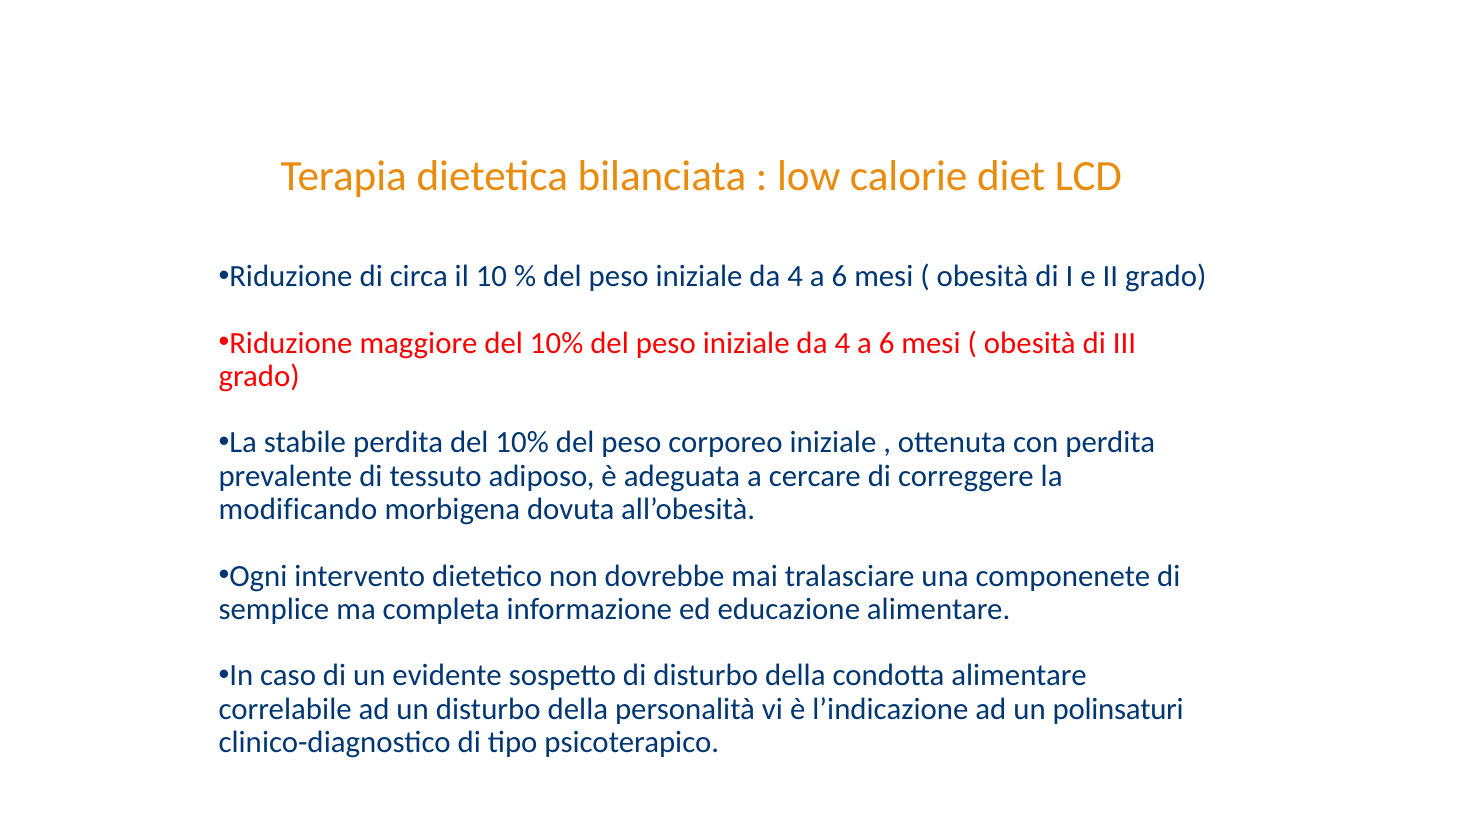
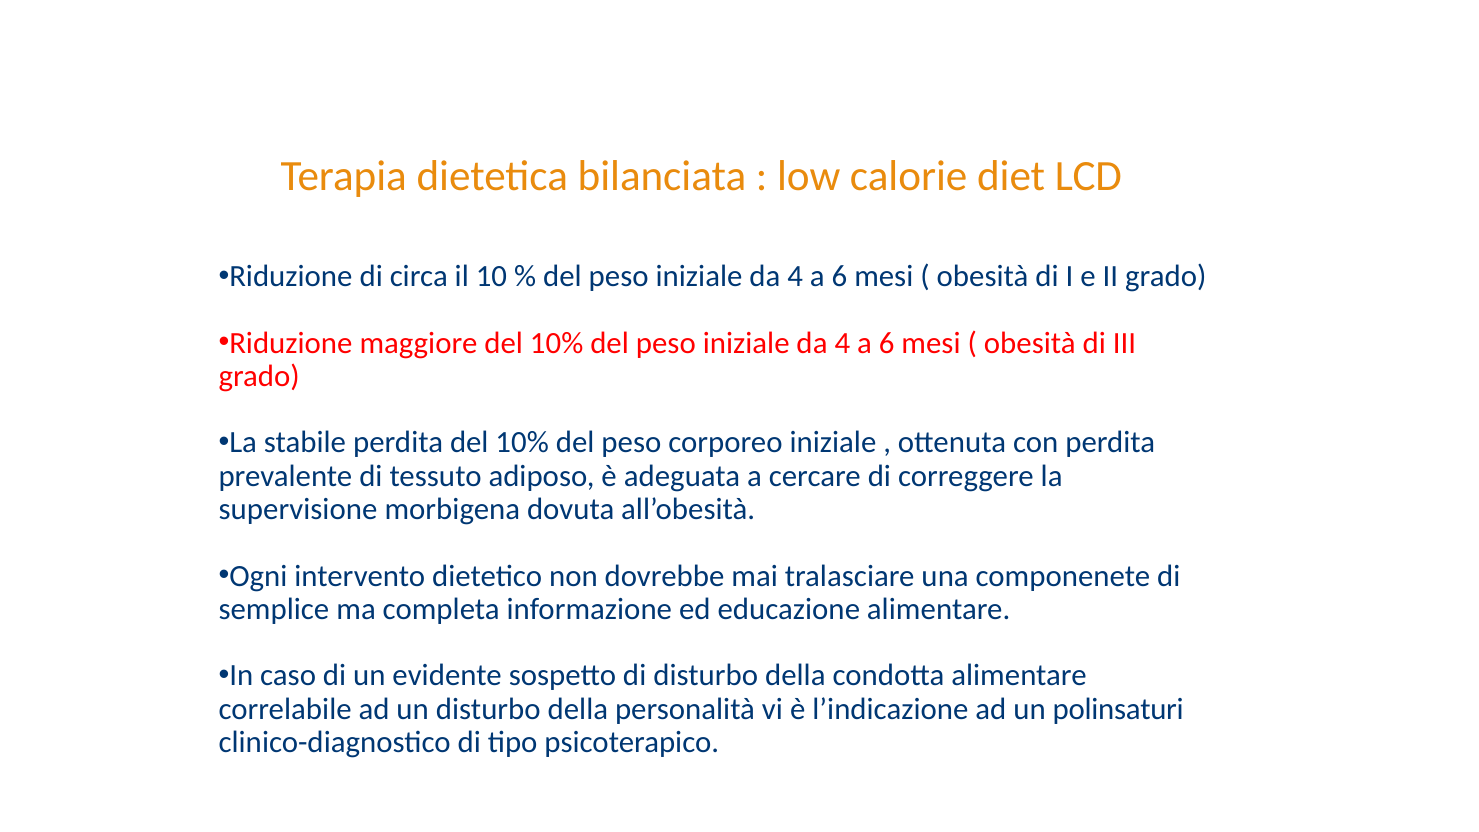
modificando: modificando -> supervisione (298, 509)
